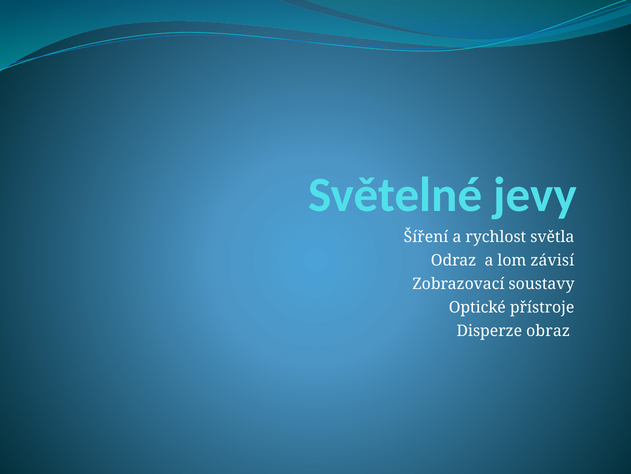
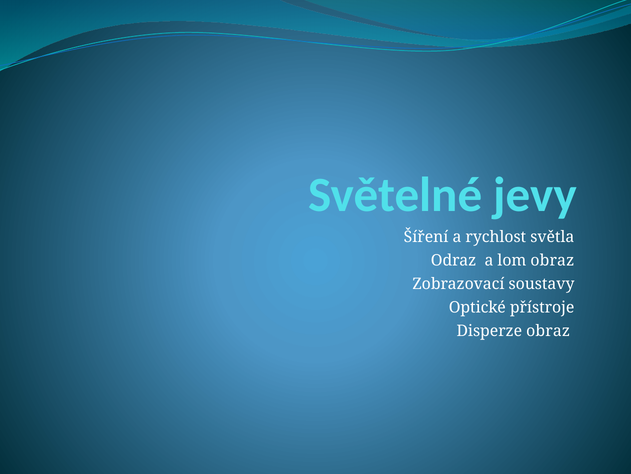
lom závisí: závisí -> obraz (552, 260)
